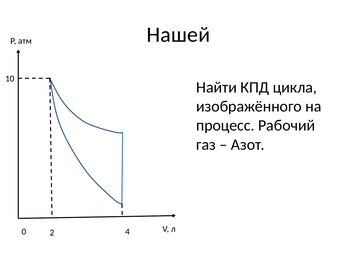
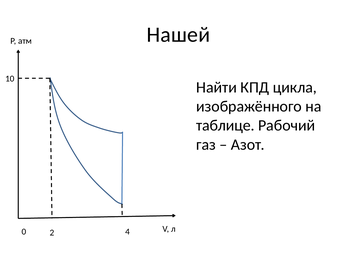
процесс: процесс -> таблице (225, 125)
